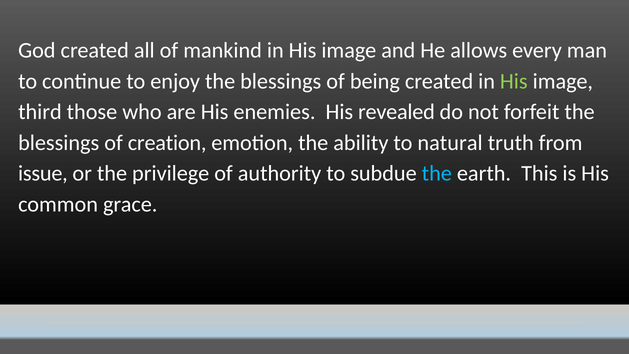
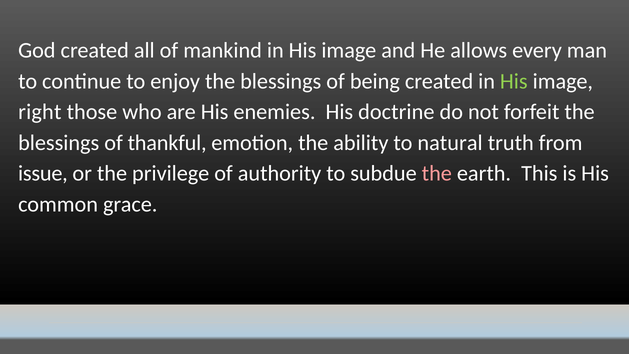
third: third -> right (40, 112)
revealed: revealed -> doctrine (396, 112)
creation: creation -> thankful (167, 143)
the colour: light blue -> pink (437, 173)
